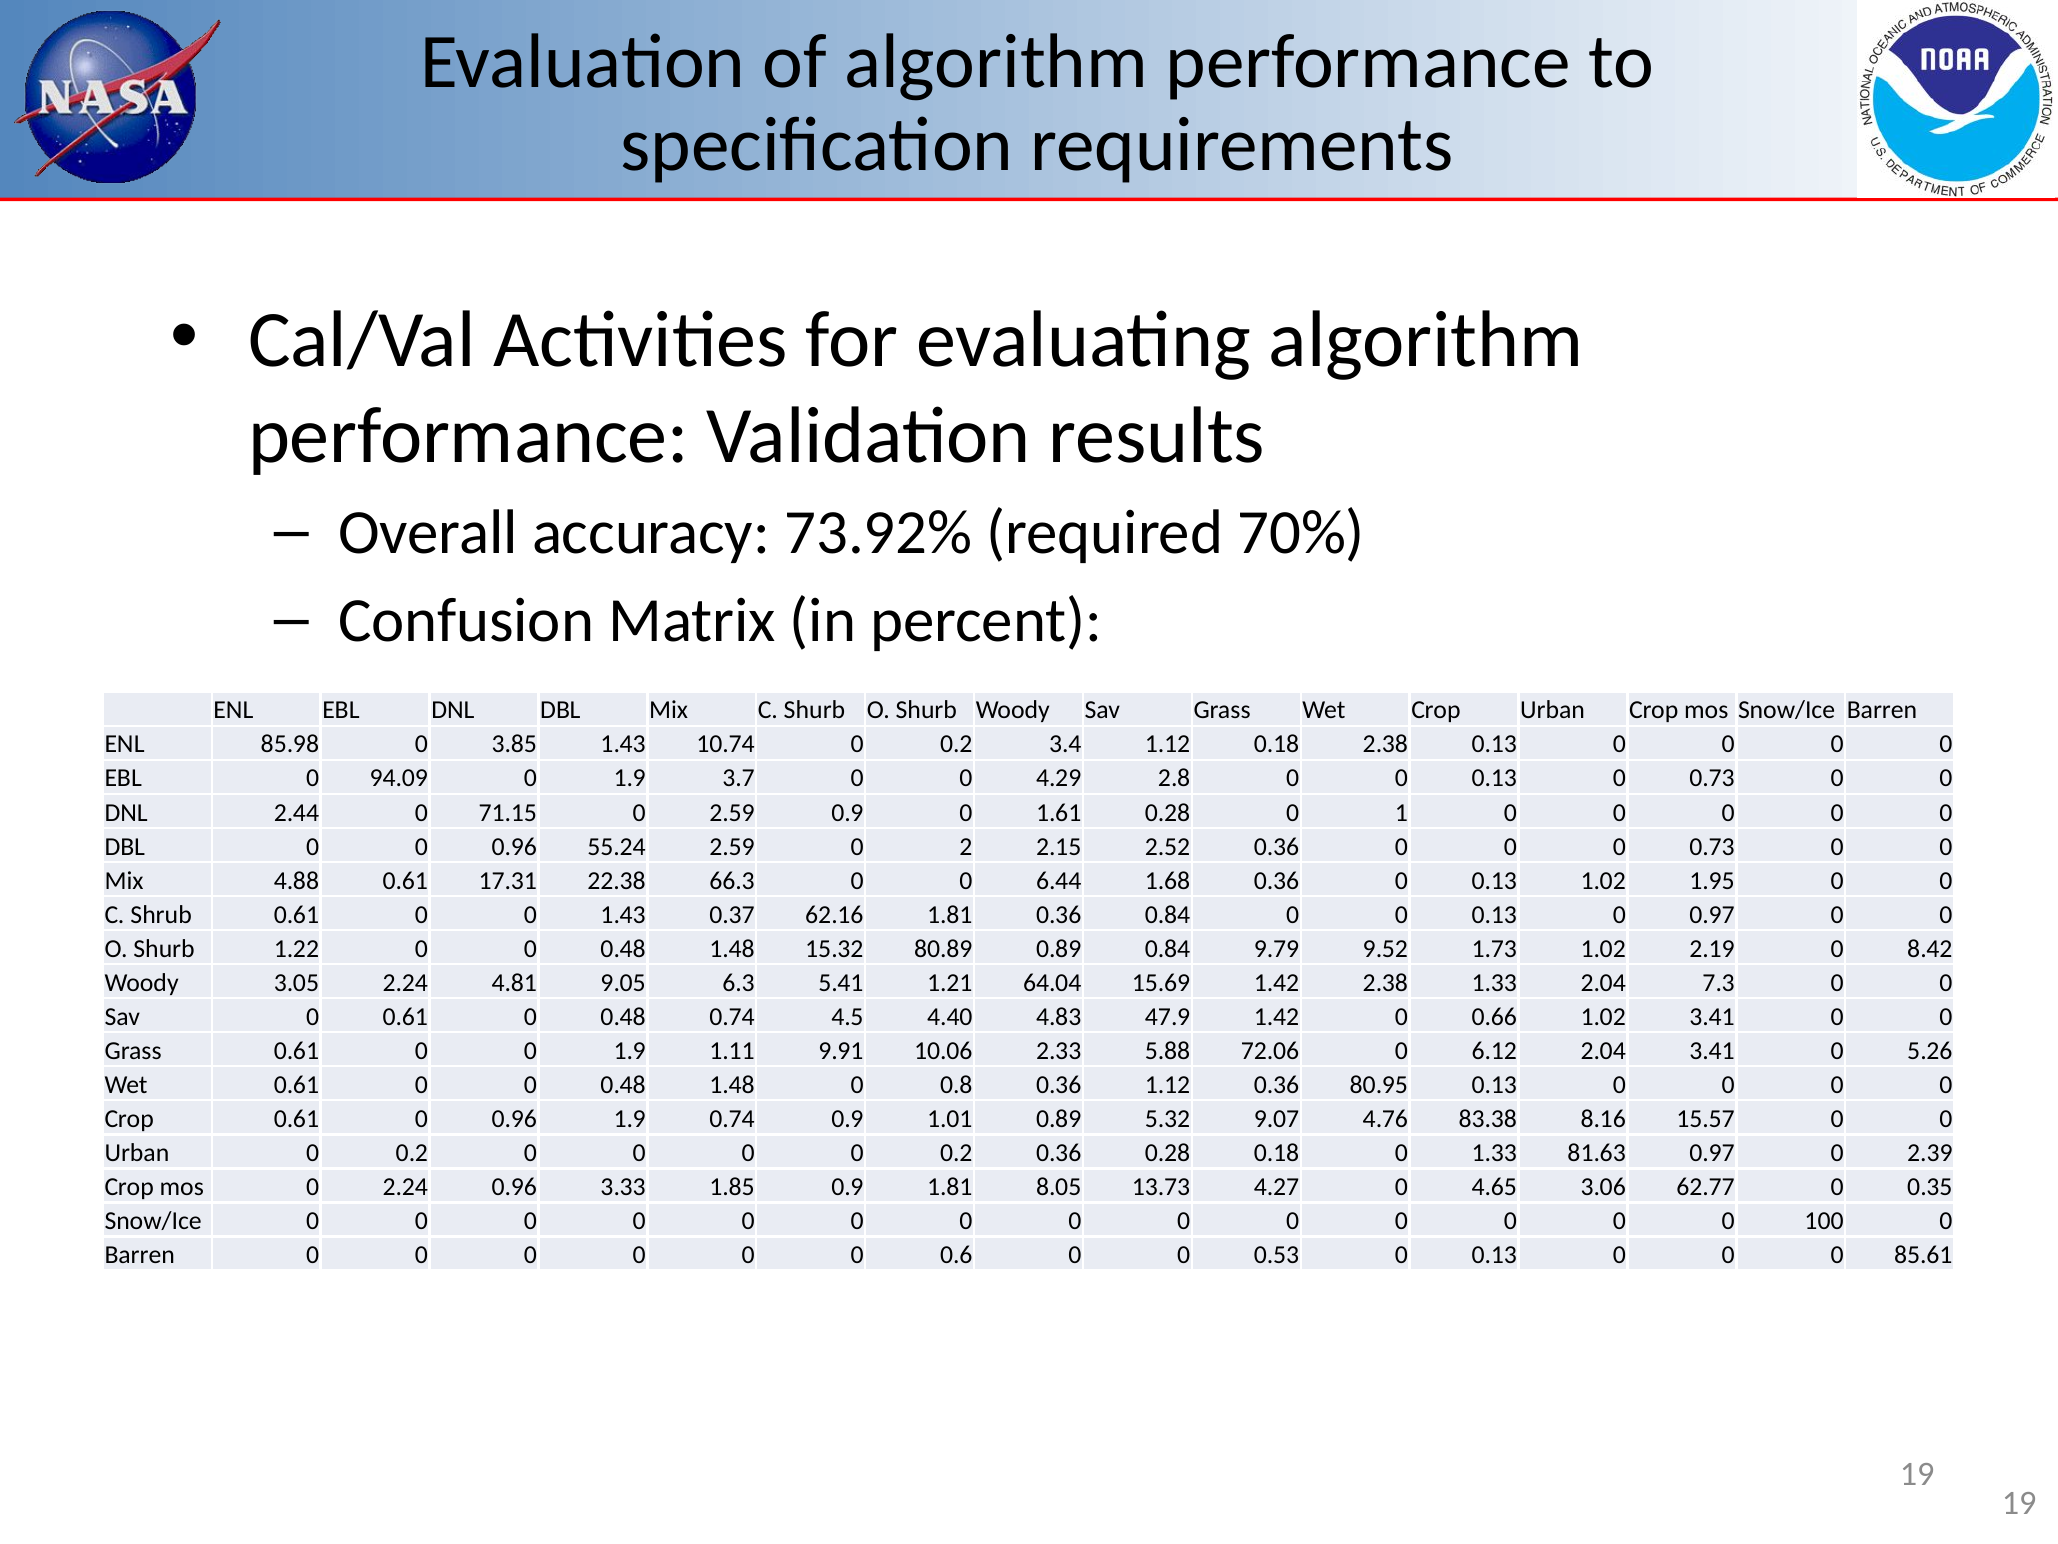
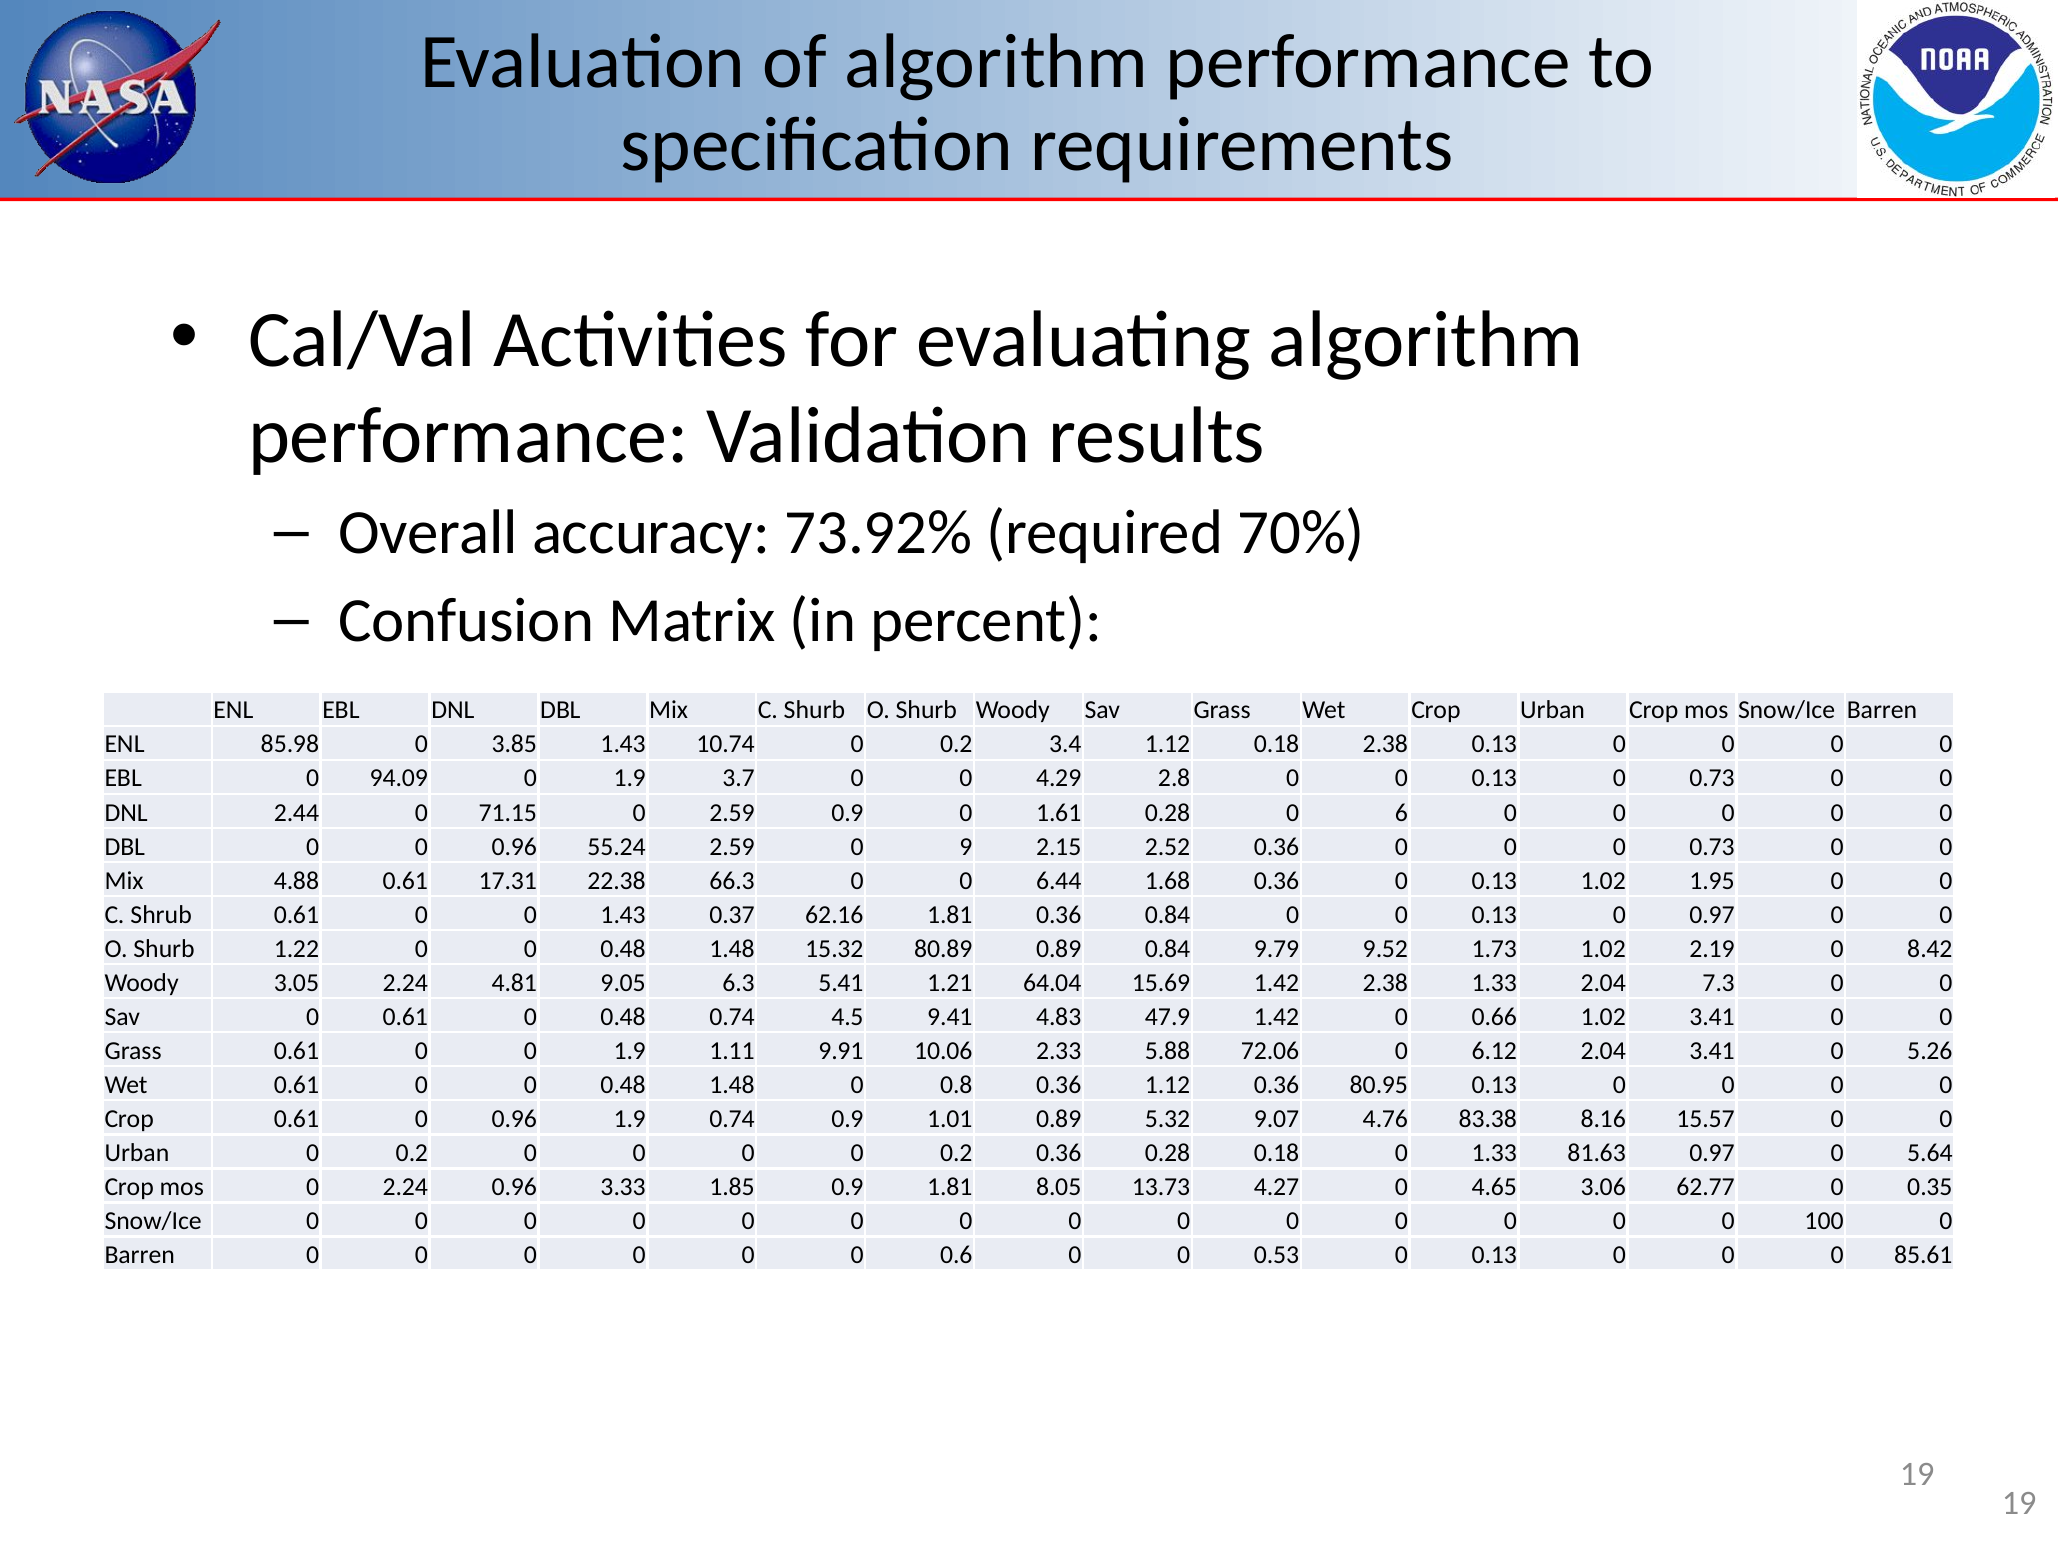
1: 1 -> 6 (1402, 812)
2: 2 -> 9 (966, 846)
4.40: 4.40 -> 9.41 (950, 1016)
2.39: 2.39 -> 5.64 (1930, 1153)
